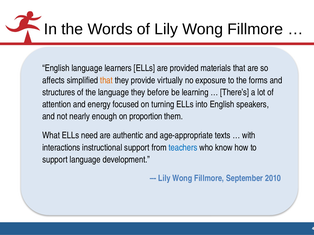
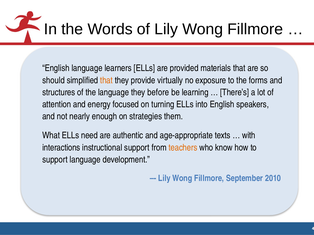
affects: affects -> should (54, 80)
proportion: proportion -> strategies (146, 117)
teachers colour: blue -> orange (183, 148)
